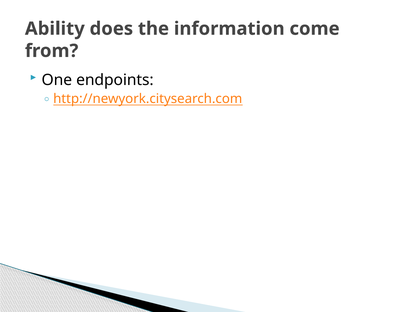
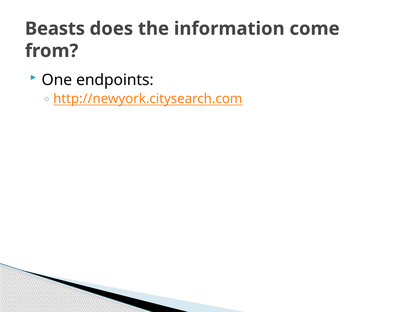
Ability: Ability -> Beasts (55, 29)
